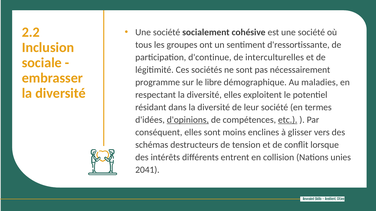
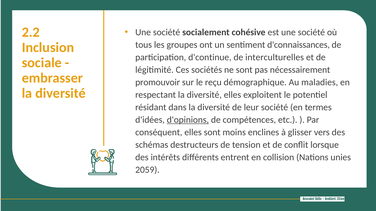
d'ressortissante: d'ressortissante -> d'connaissances (298, 45)
programme: programme -> promouvoir (158, 82)
libre: libre -> reçu (213, 82)
etc underline: present -> none (288, 120)
2041: 2041 -> 2059 (147, 170)
